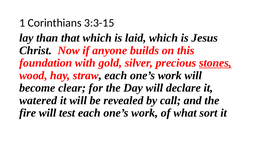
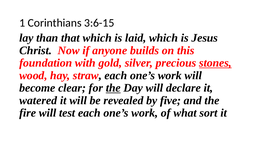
3:3-15: 3:3-15 -> 3:6-15 (99, 23)
the underline: none -> present (113, 88)
call: call -> five (171, 101)
